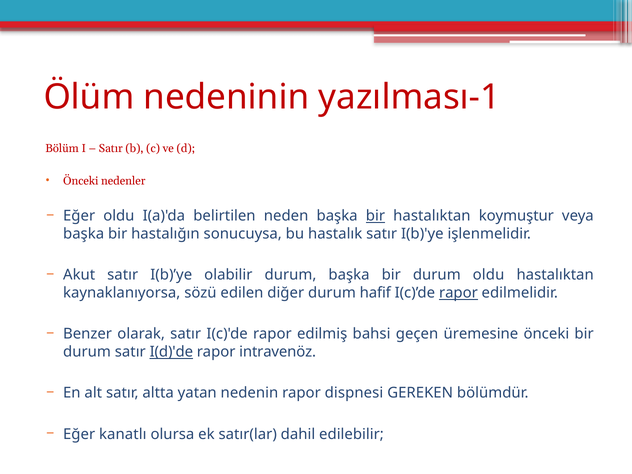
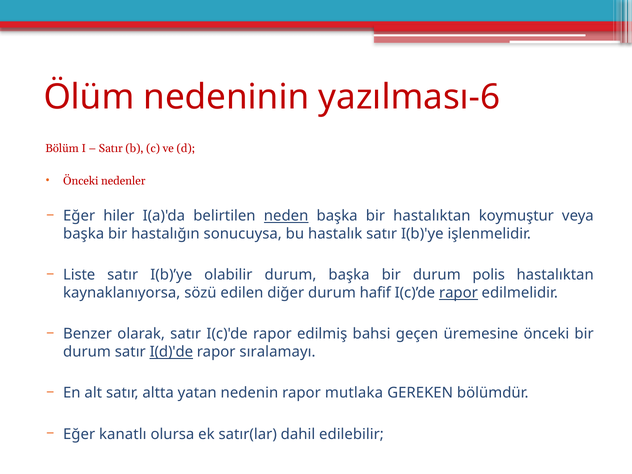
yazılması-1: yazılması-1 -> yazılması-6 (409, 97)
Eğer oldu: oldu -> hiler (119, 216)
neden underline: none -> present (286, 216)
bir underline: present -> none (375, 216)
Akut: Akut -> Liste (79, 275)
durum oldu: oldu -> polis (489, 275)
intravenöz: intravenöz -> sıralamayı (278, 352)
dispnesi: dispnesi -> mutlaka (354, 393)
